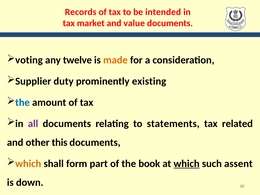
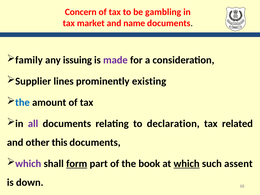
Records: Records -> Concern (81, 12)
intended: intended -> gambling (163, 12)
value: value -> name (134, 23)
voting: voting -> family (29, 60)
twelve: twelve -> issuing (77, 60)
made colour: orange -> purple (115, 60)
duty: duty -> lines (64, 81)
statements: statements -> declaration (173, 124)
which colour: orange -> purple (28, 164)
form underline: none -> present (77, 164)
